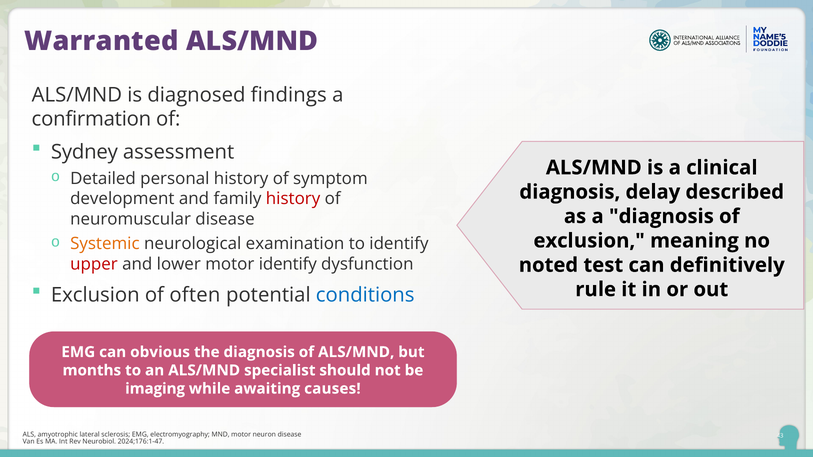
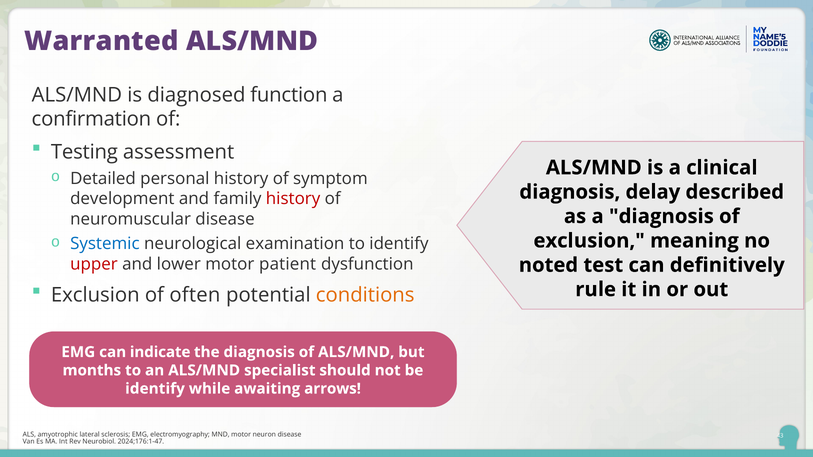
findings: findings -> function (289, 95)
Sydney: Sydney -> Testing (84, 152)
Systemic colour: orange -> blue (105, 244)
motor identify: identify -> patient (288, 264)
conditions colour: blue -> orange (365, 295)
obvious: obvious -> indicate (160, 352)
imaging: imaging -> identify (155, 389)
causes: causes -> arrows (333, 389)
